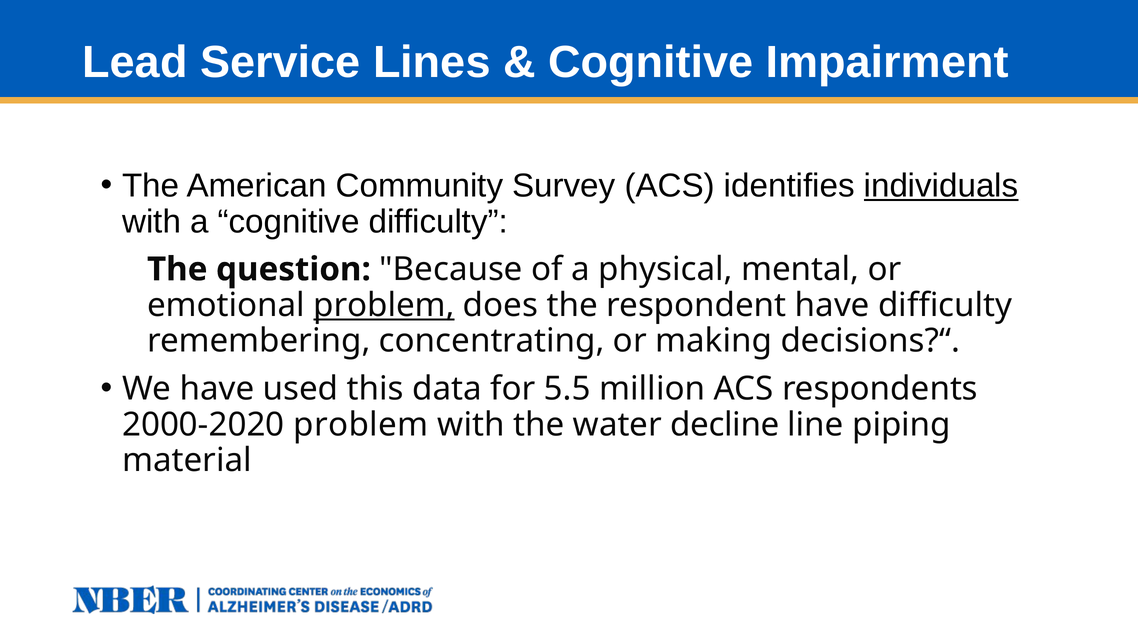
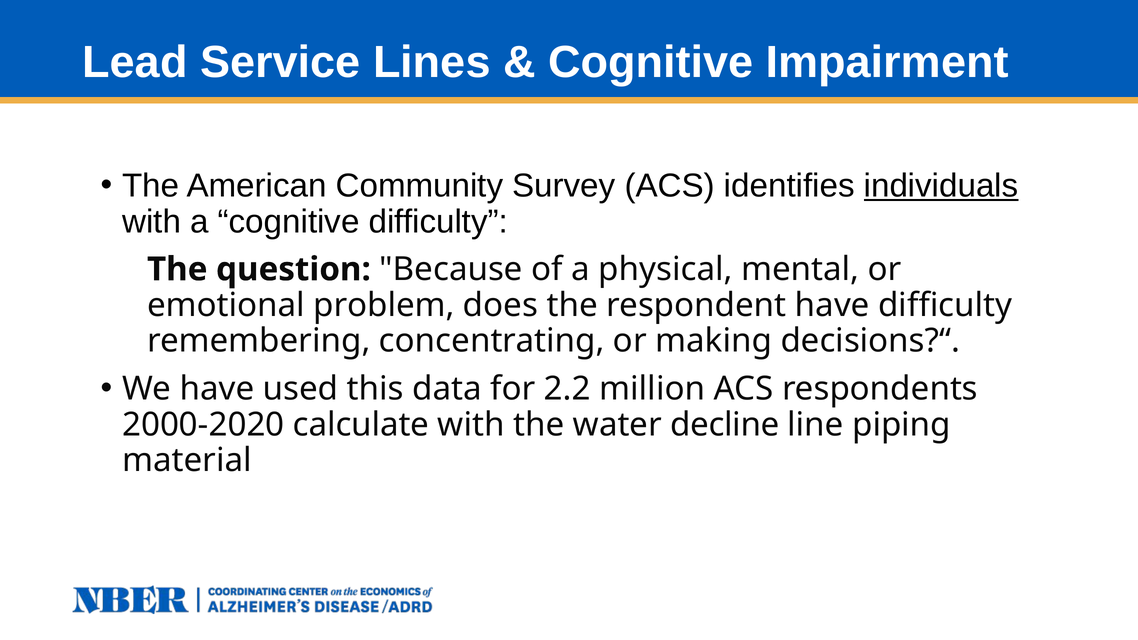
problem underline: present -> none (384, 305)
5.5: 5.5 -> 2.2 (567, 389)
2000-2020 problem: problem -> calculate (361, 425)
